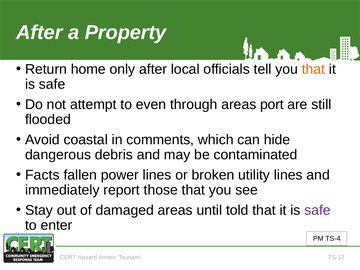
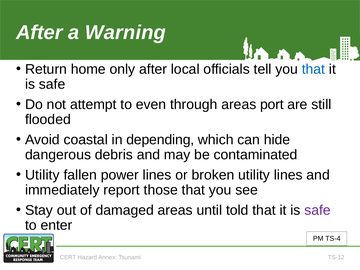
Property: Property -> Warning (125, 33)
that colour: orange -> blue (313, 69)
comments: comments -> depending (160, 140)
Facts: Facts -> Utility (42, 175)
